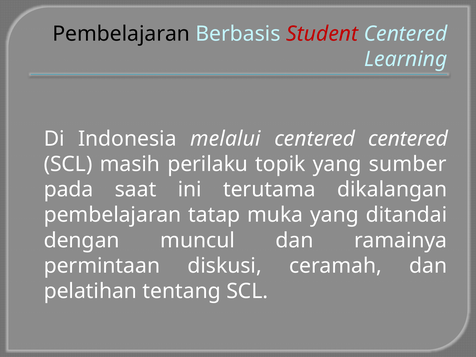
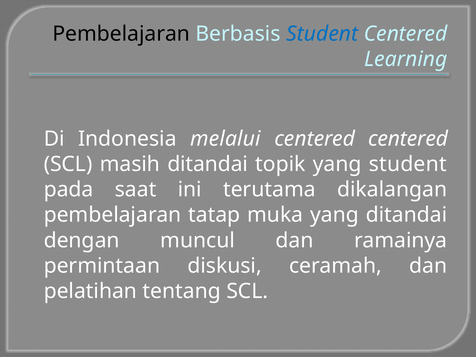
Student colour: red -> blue (322, 34)
masih perilaku: perilaku -> ditandai (208, 164)
yang sumber: sumber -> student (408, 164)
